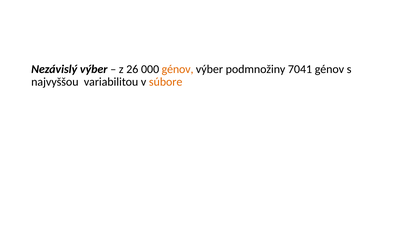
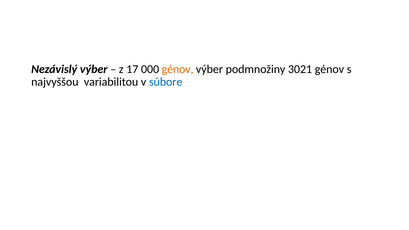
26: 26 -> 17 (132, 69)
7041: 7041 -> 3021 (300, 69)
súbore colour: orange -> blue (166, 82)
